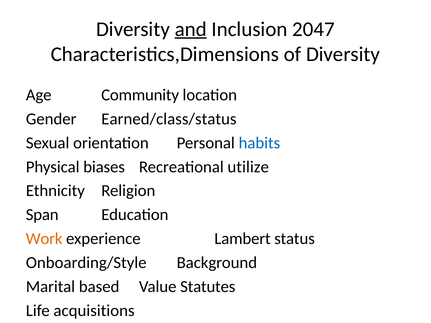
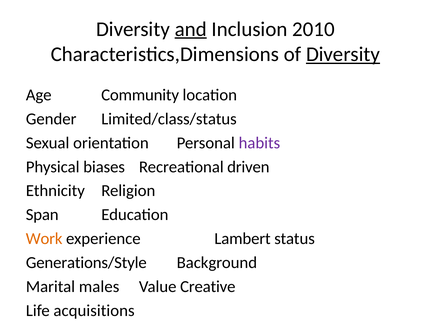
2047: 2047 -> 2010 (313, 29)
Diversity underline: none -> present (343, 54)
Earned/class/status: Earned/class/status -> Limited/class/status (169, 119)
habits colour: blue -> purple (259, 143)
utilize: utilize -> driven (248, 167)
Onboarding/Style: Onboarding/Style -> Generations/Style (86, 263)
based: based -> males (99, 287)
Statutes: Statutes -> Creative (208, 287)
